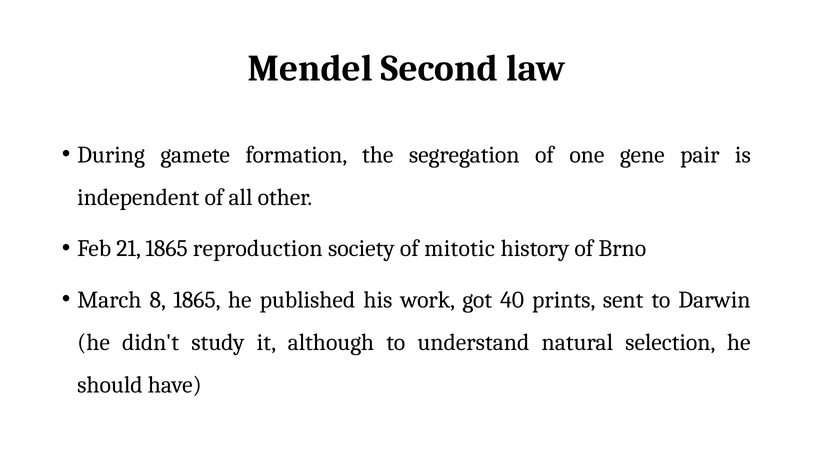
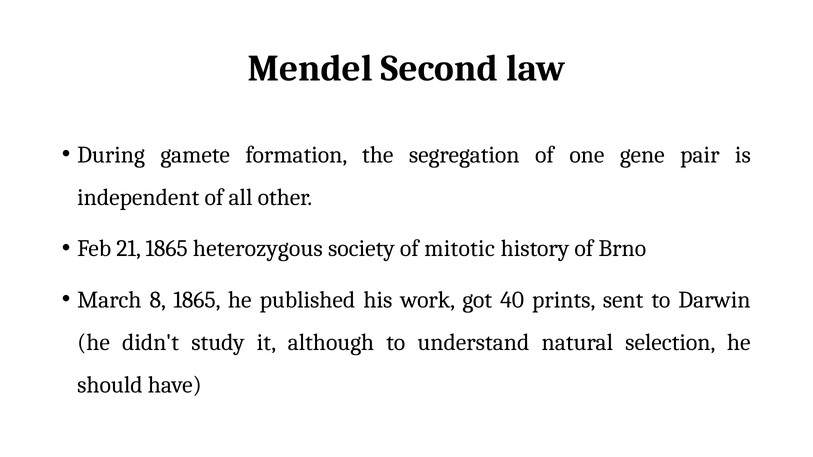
reproduction: reproduction -> heterozygous (258, 249)
